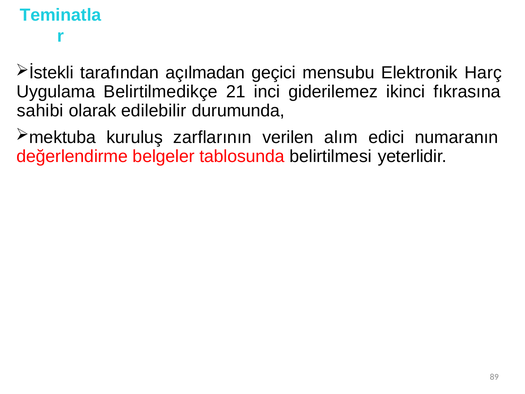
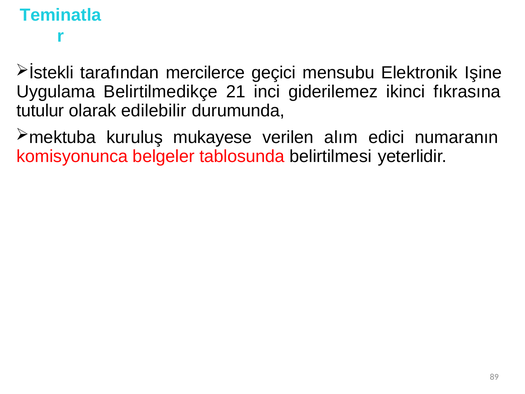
açılmadan: açılmadan -> mercilerce (205, 73)
Harç: Harç -> Işine (483, 73)
sahibi: sahibi -> tutulur (40, 111)
zarflarının: zarflarının -> mukayese (213, 137)
değerlendirme: değerlendirme -> komisyonunca (72, 156)
